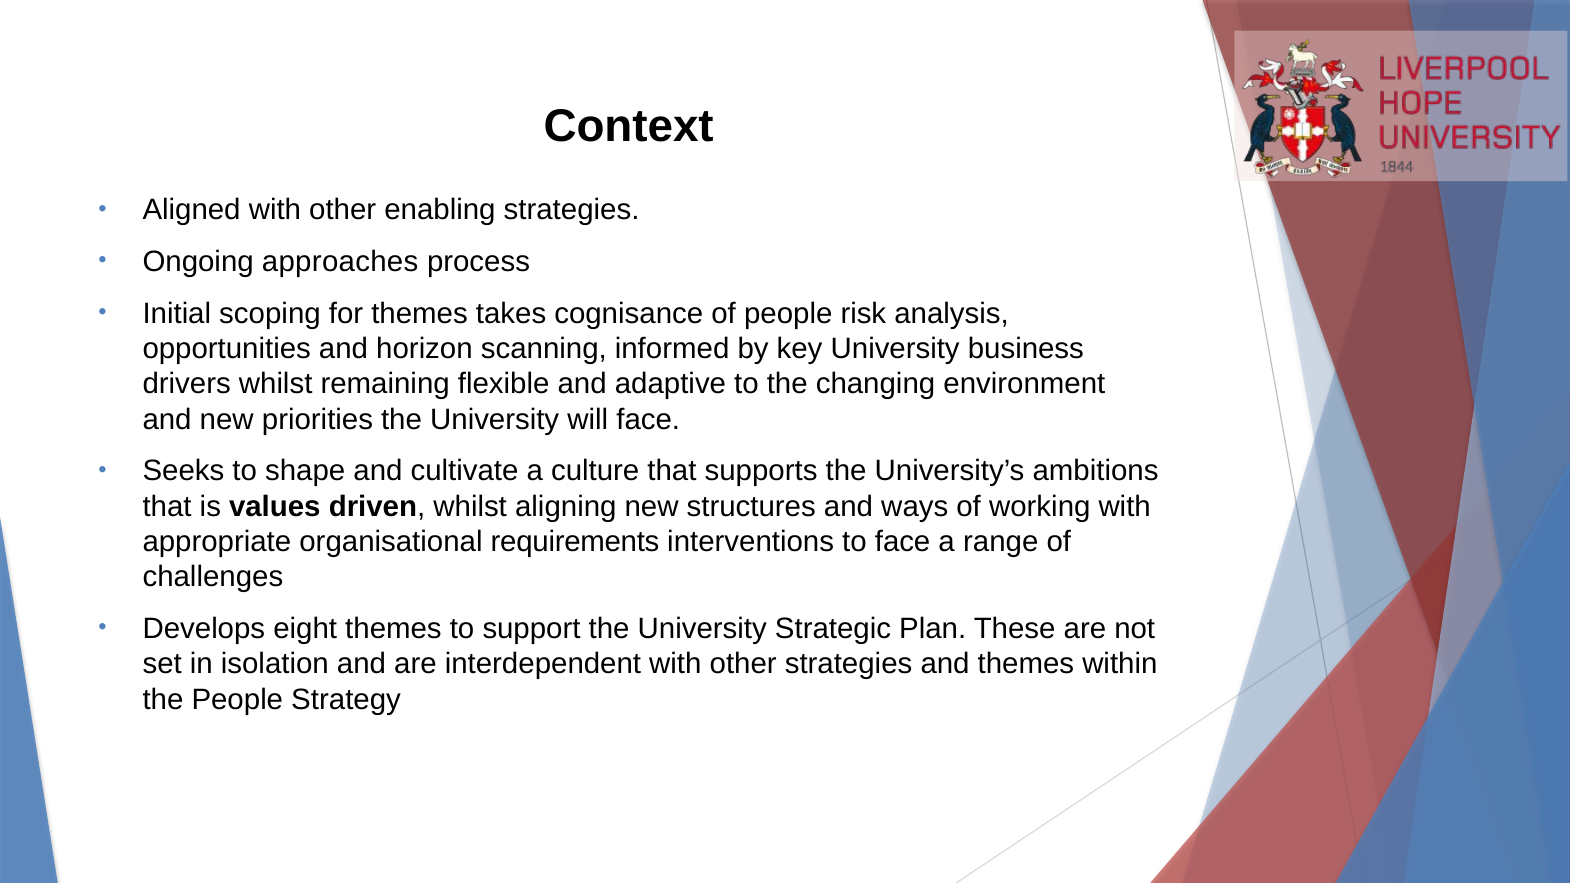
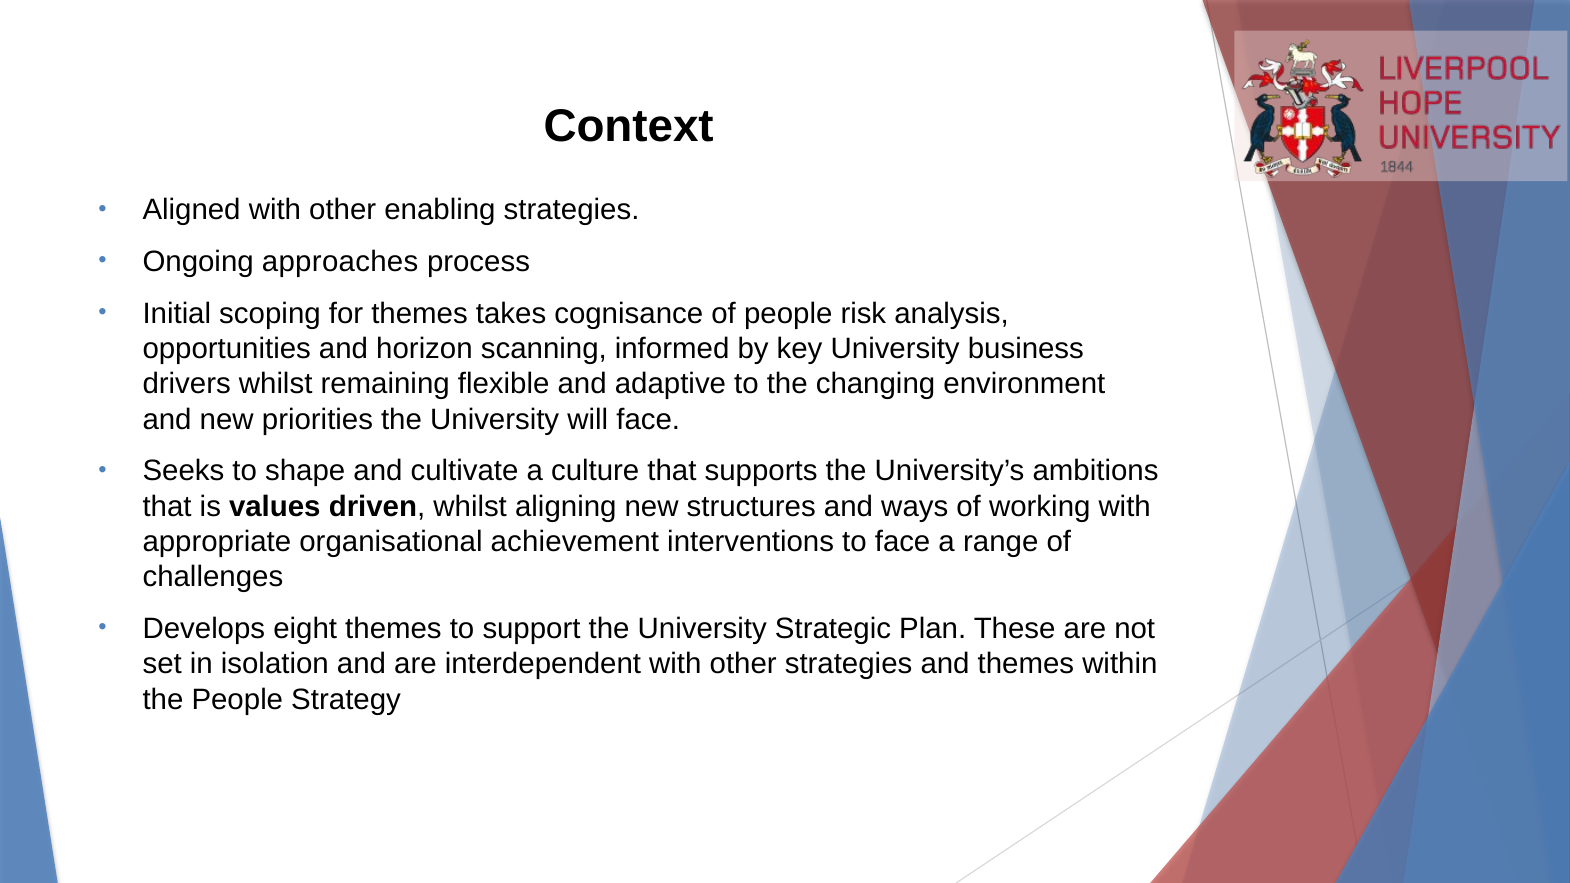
requirements: requirements -> achievement (575, 542)
